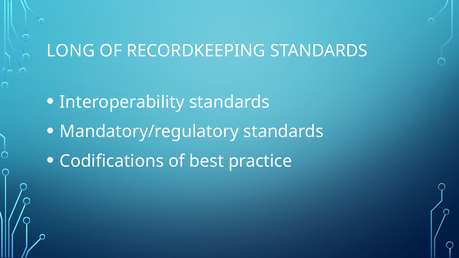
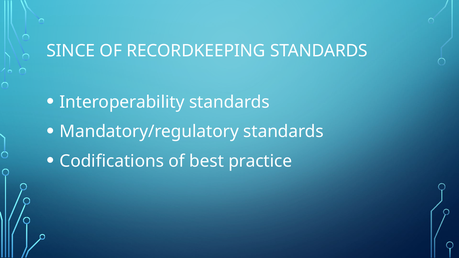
LONG: LONG -> SINCE (71, 51)
